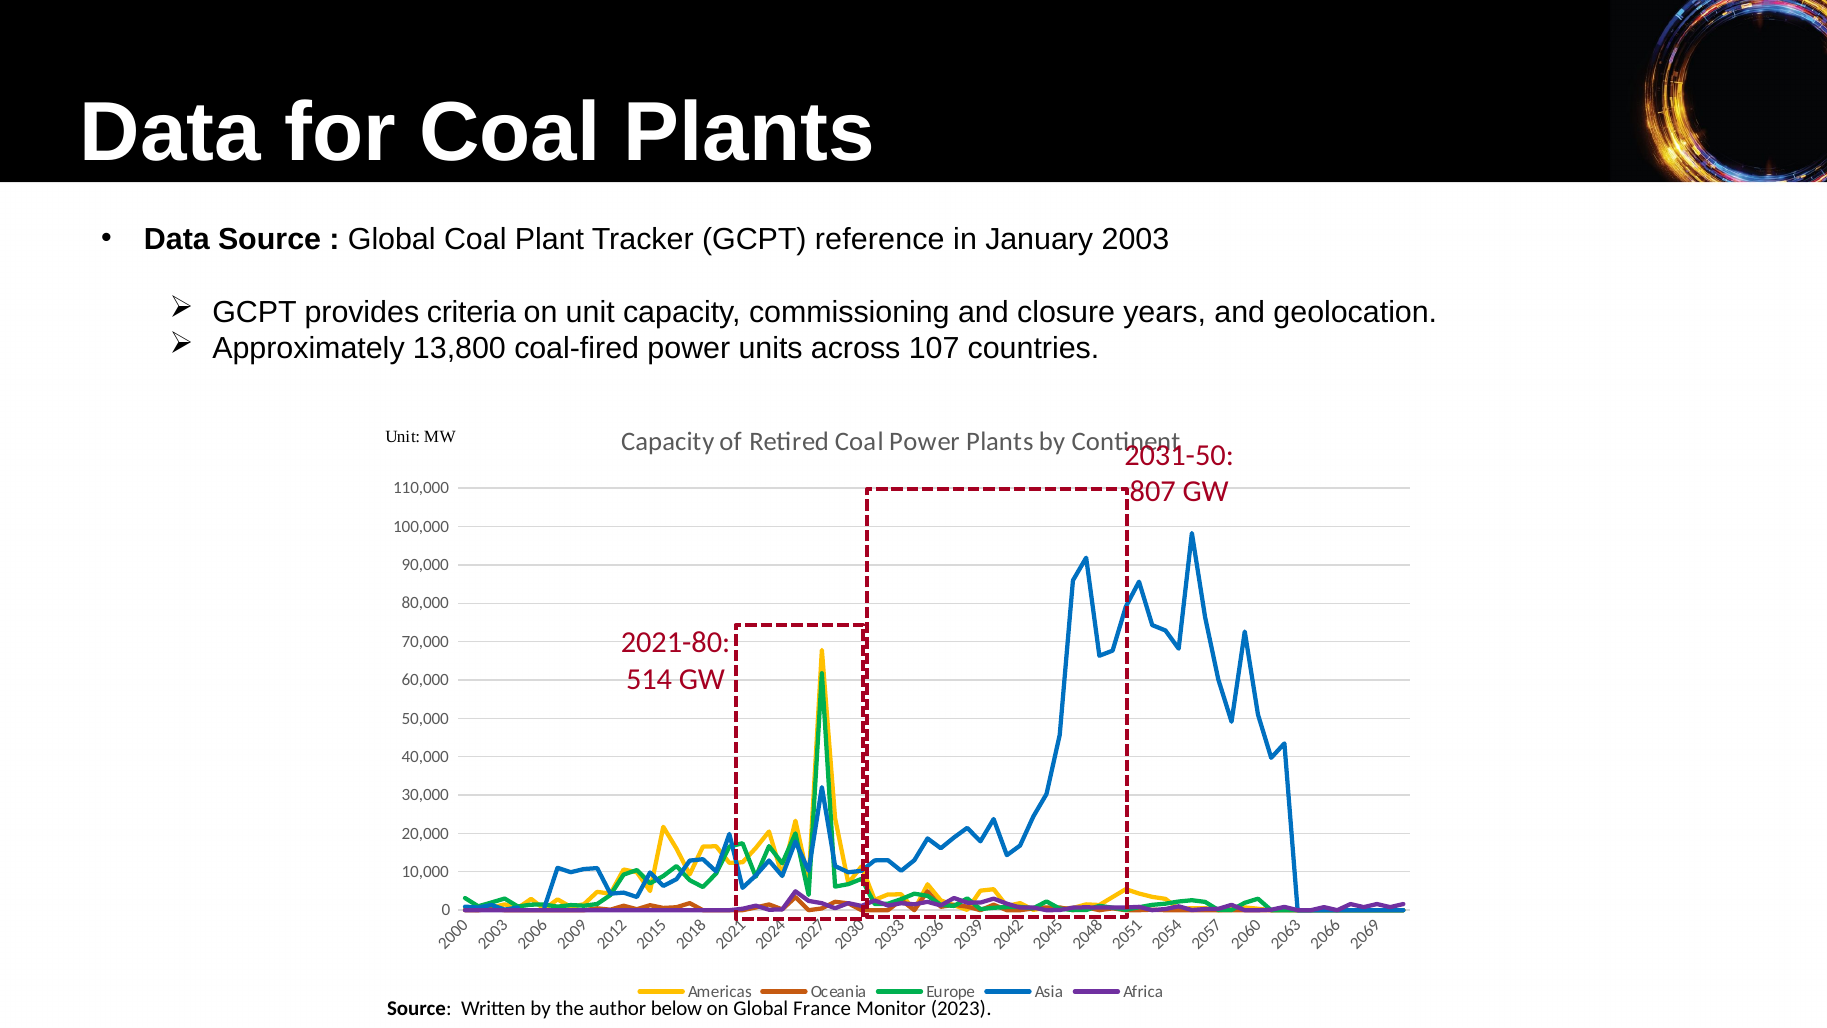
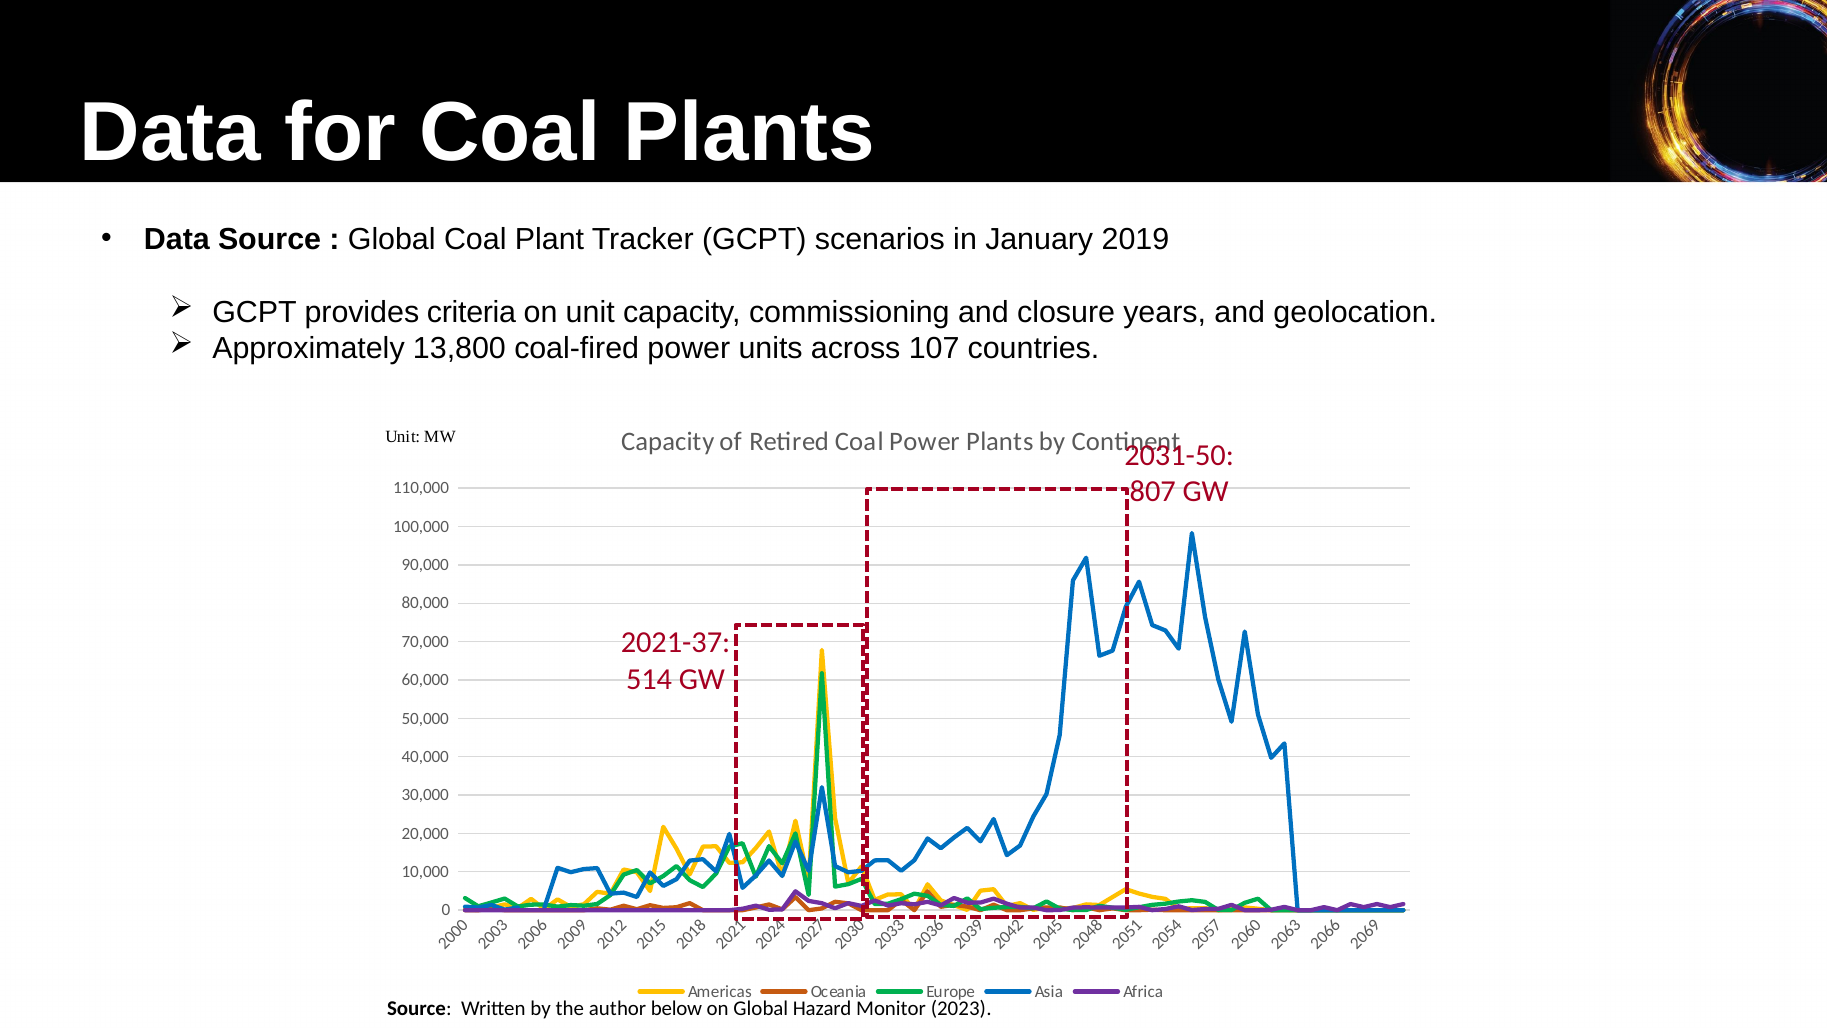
reference: reference -> scenarios (880, 239)
2003: 2003 -> 2019 (1135, 239)
2021-80: 2021-80 -> 2021-37 (676, 643)
France: France -> Hazard (822, 1008)
